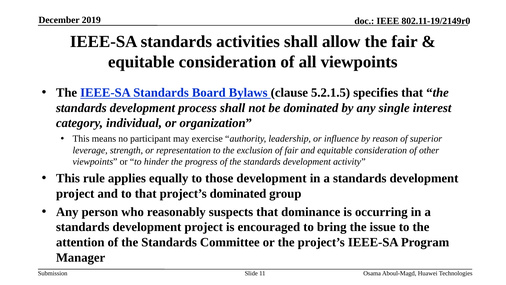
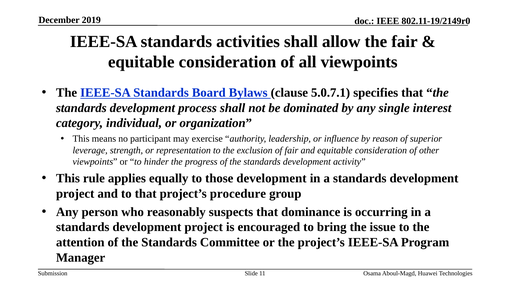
5.2.1.5: 5.2.1.5 -> 5.0.7.1 (331, 93)
project’s dominated: dominated -> procedure (238, 193)
